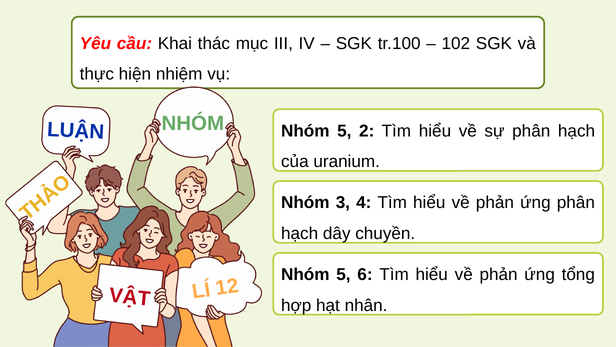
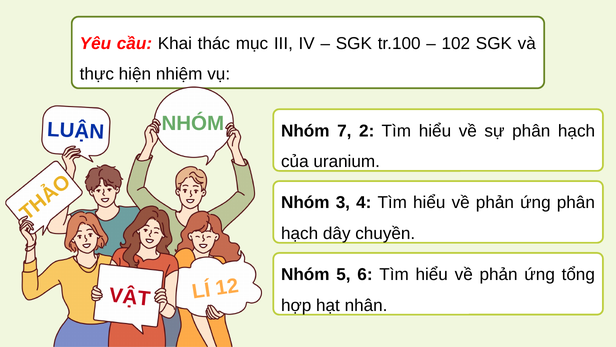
5: 5 -> 7 (344, 131)
